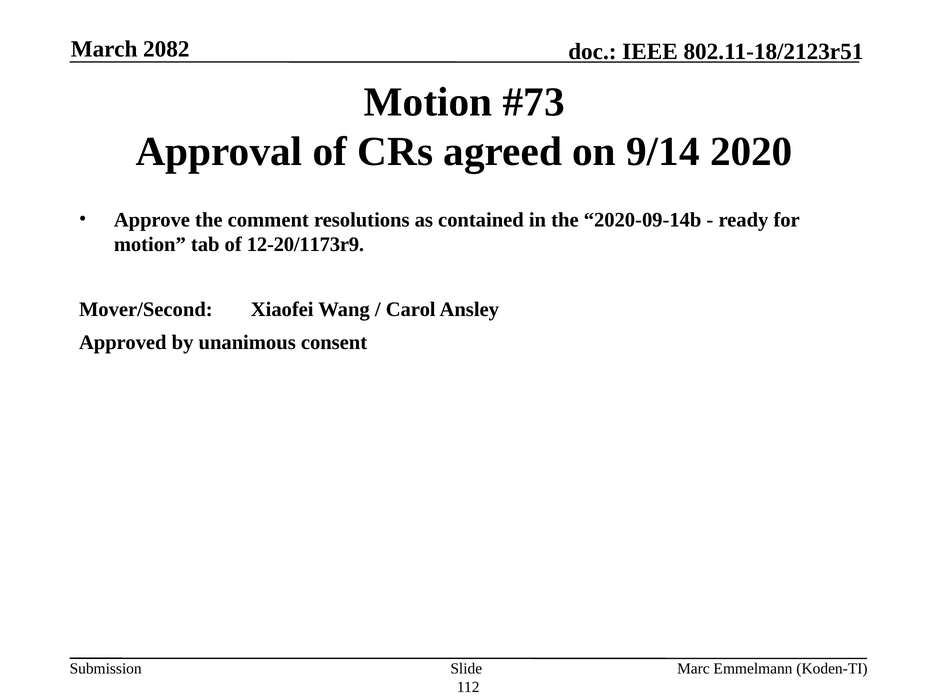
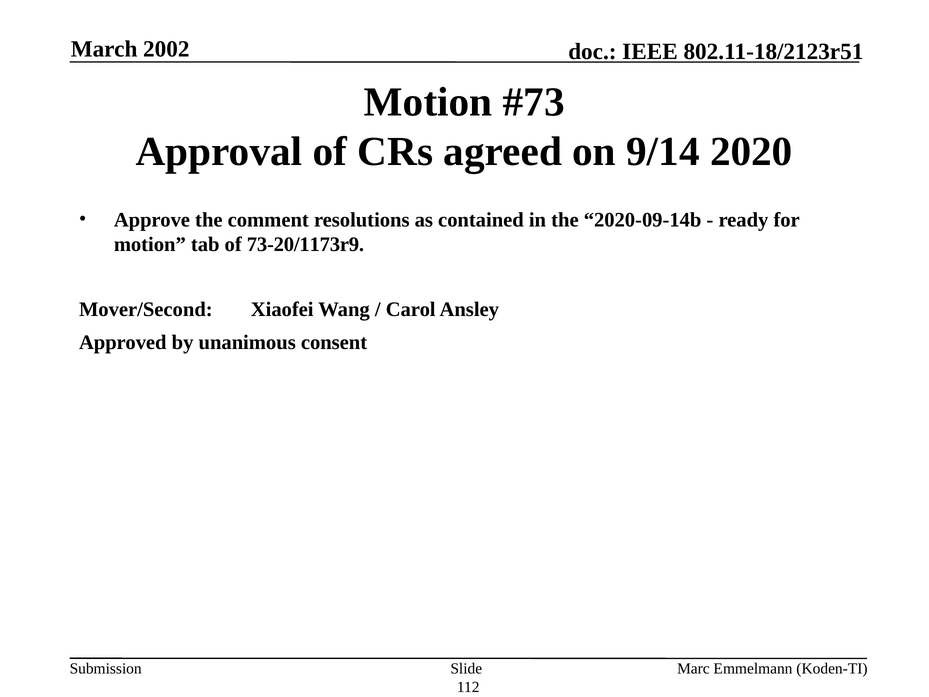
2082: 2082 -> 2002 (166, 49)
12-20/1173r9: 12-20/1173r9 -> 73-20/1173r9 (305, 245)
